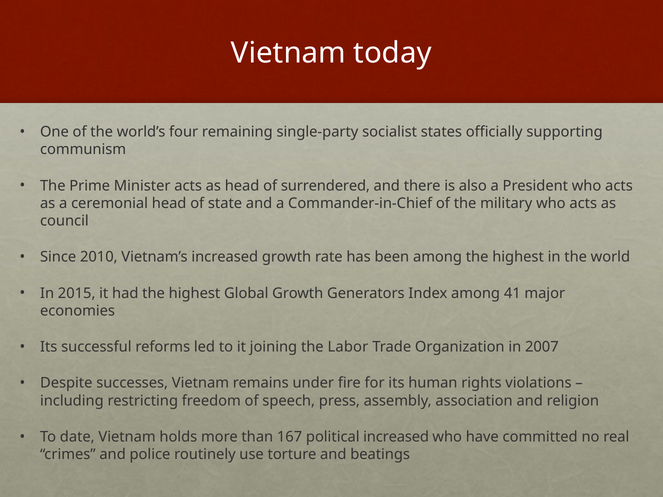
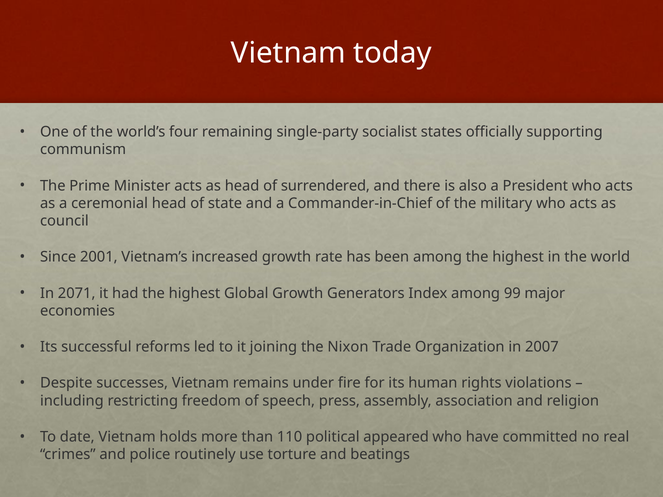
2010: 2010 -> 2001 (99, 257)
2015: 2015 -> 2071 (77, 293)
41: 41 -> 99 (512, 293)
Labor: Labor -> Nixon (348, 347)
167: 167 -> 110 (290, 437)
political increased: increased -> appeared (396, 437)
